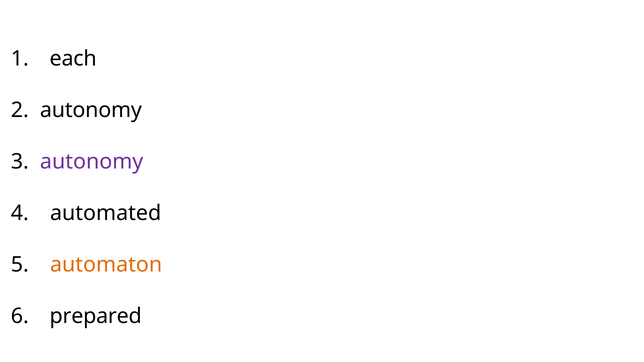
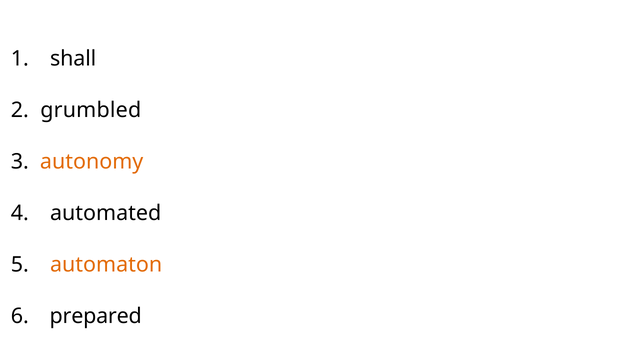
each: each -> shall (73, 59)
2 autonomy: autonomy -> grumbled (91, 110)
autonomy colour: purple -> orange (92, 162)
